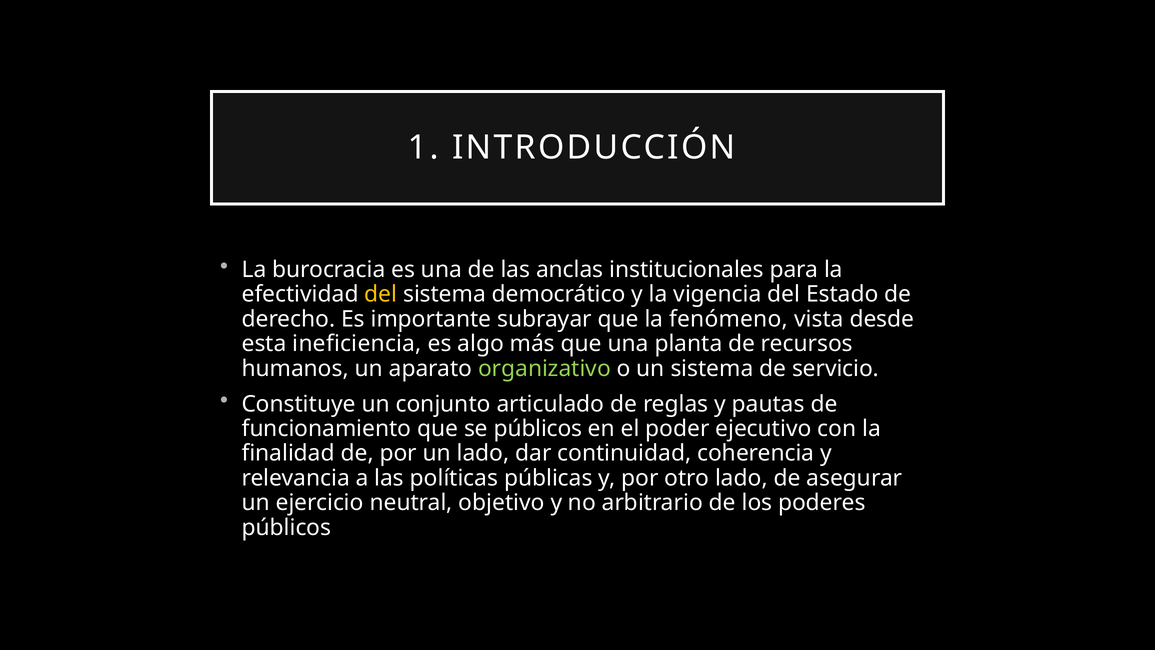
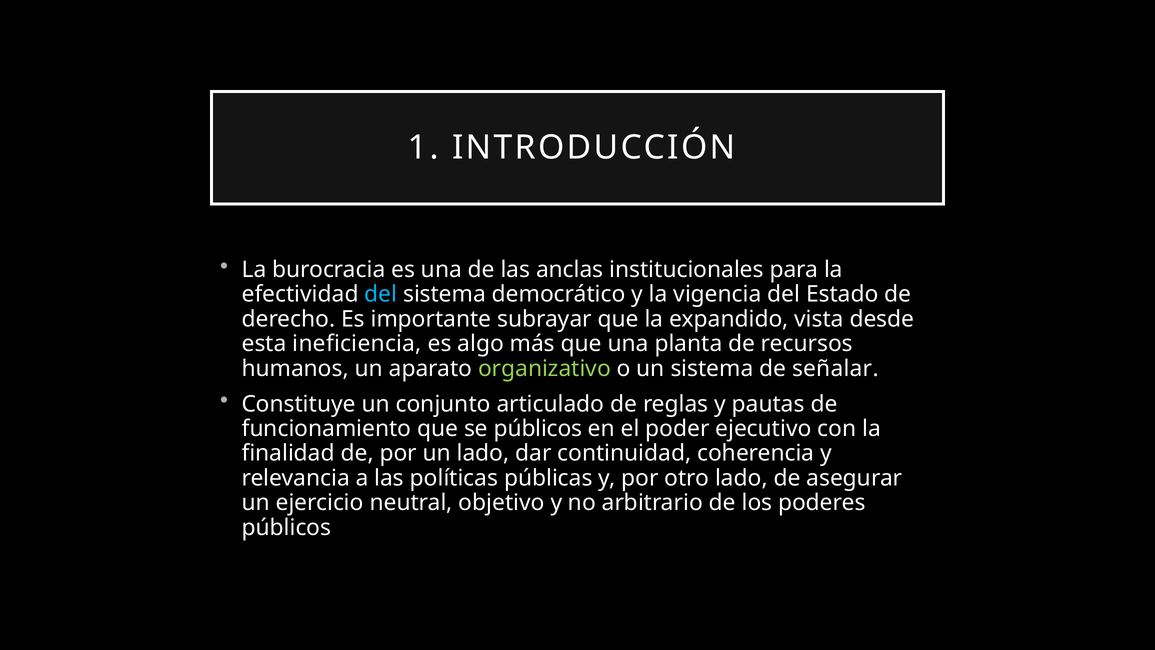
del colour: yellow -> light blue (381, 294)
fenómeno: fenómeno -> expandido (729, 319)
servicio: servicio -> señalar (835, 368)
